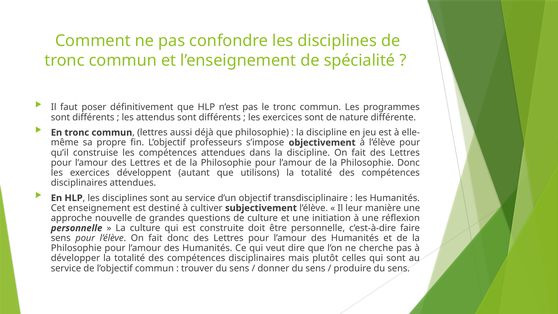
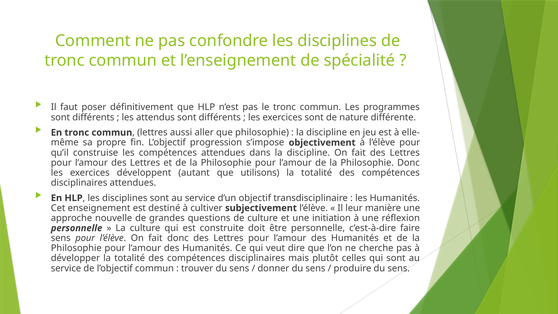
déjà: déjà -> aller (204, 133)
professeurs: professeurs -> progression (216, 143)
